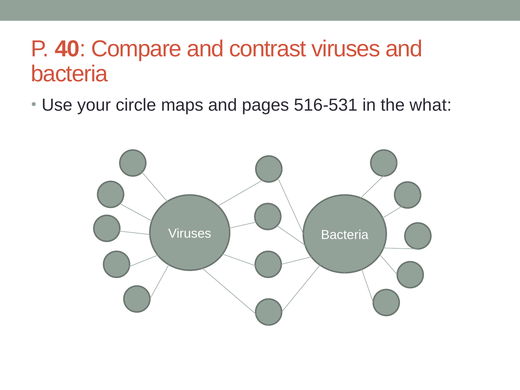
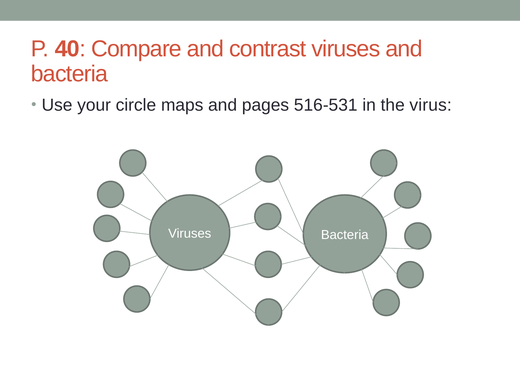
what: what -> virus (431, 105)
